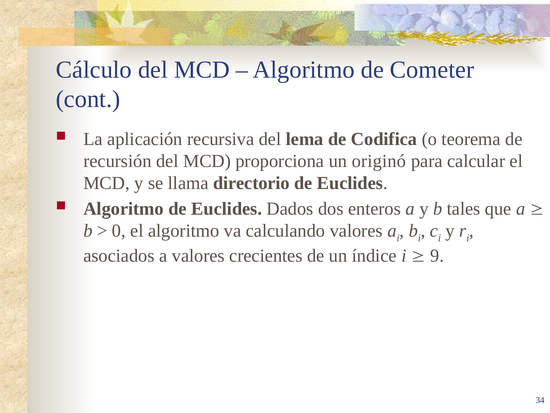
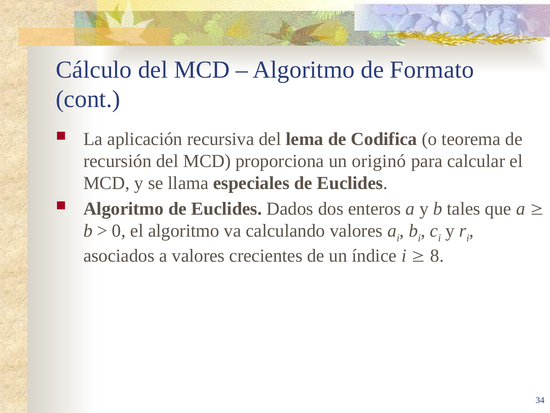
Cometer: Cometer -> Formato (432, 70)
directorio: directorio -> especiales (251, 183)
9: 9 -> 8 (437, 255)
